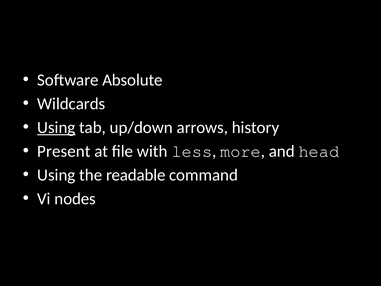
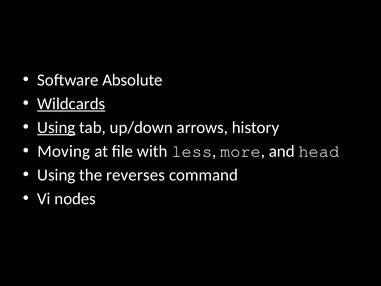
Wildcards underline: none -> present (71, 104)
Present: Present -> Moving (64, 151)
readable: readable -> reverses (136, 175)
